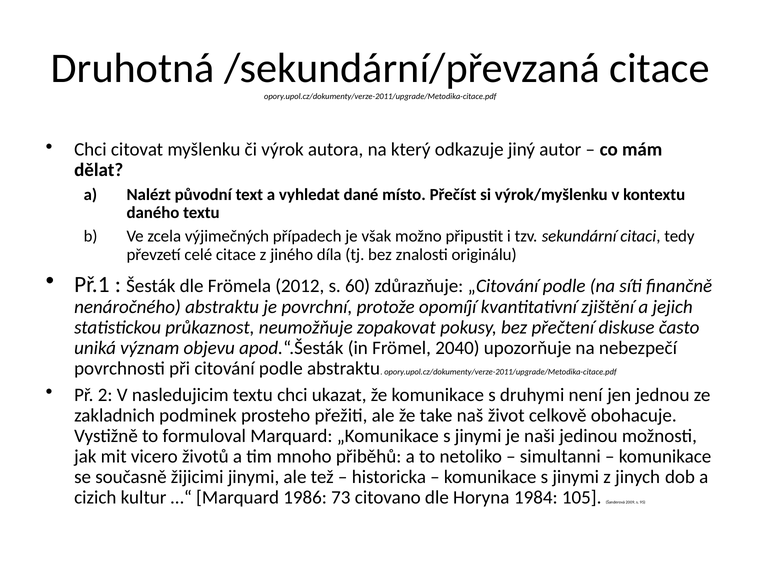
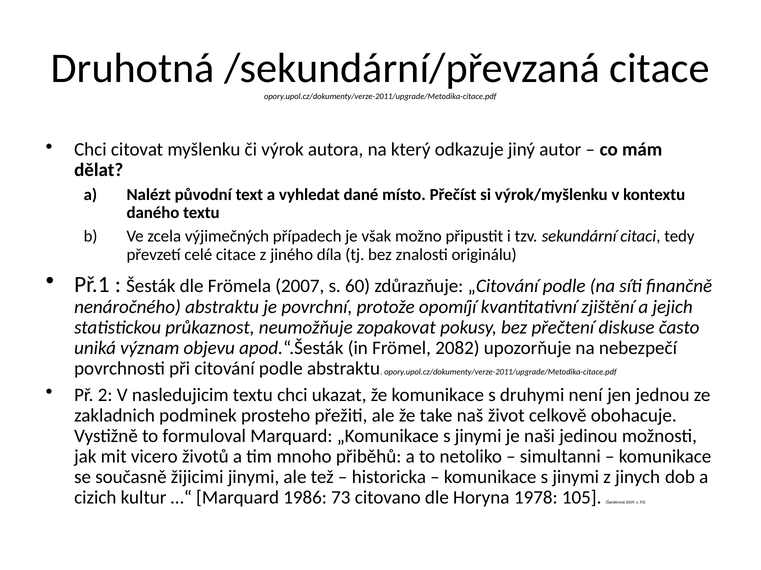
2012: 2012 -> 2007 (300, 286)
2040: 2040 -> 2082 (457, 348)
1984: 1984 -> 1978 (536, 498)
